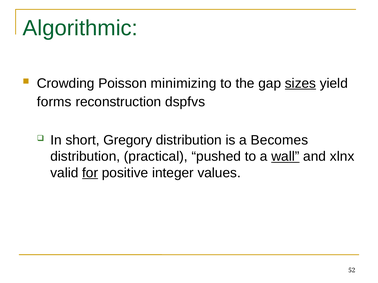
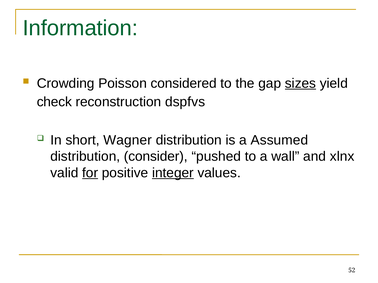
Algorithmic: Algorithmic -> Information (80, 28)
minimizing: minimizing -> considered (184, 83)
forms: forms -> check (54, 102)
Gregory: Gregory -> Wagner (128, 140)
Becomes: Becomes -> Assumed (279, 140)
practical: practical -> consider (156, 157)
wall underline: present -> none (285, 157)
integer underline: none -> present (173, 173)
